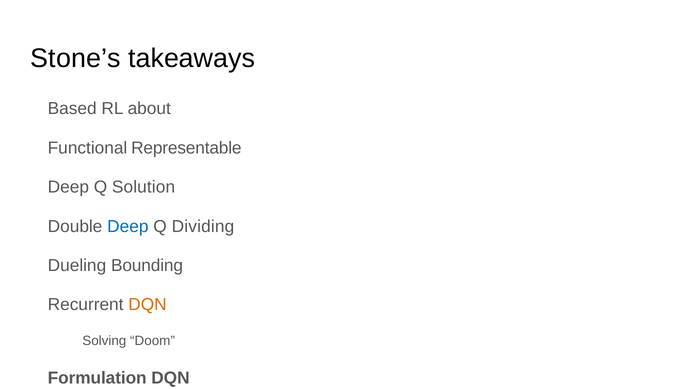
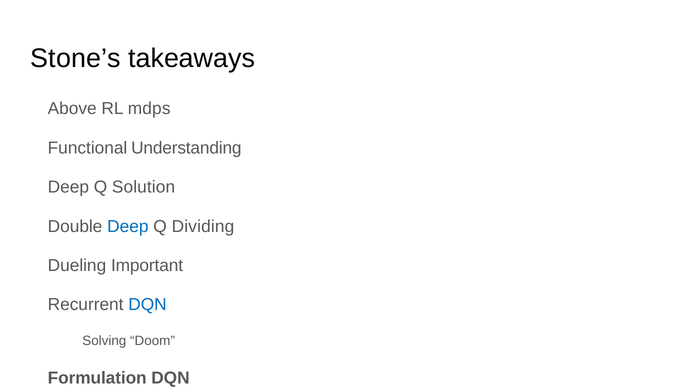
Based: Based -> Above (72, 109)
about: about -> mdps (149, 109)
Representable: Representable -> Understanding (186, 148)
Bounding: Bounding -> Important (147, 265)
DQN colour: orange -> blue (147, 305)
